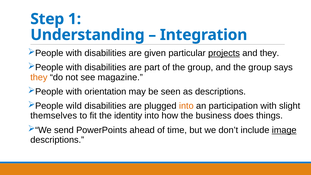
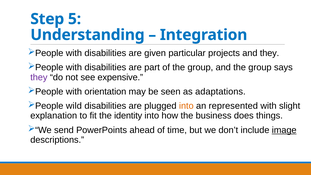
1: 1 -> 5 (75, 19)
projects underline: present -> none (224, 53)
they colour: orange -> purple (39, 77)
magazine: magazine -> expensive (120, 77)
as descriptions: descriptions -> adaptations (220, 92)
participation: participation -> represented (233, 106)
themselves: themselves -> explanation (54, 116)
